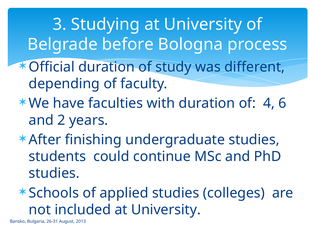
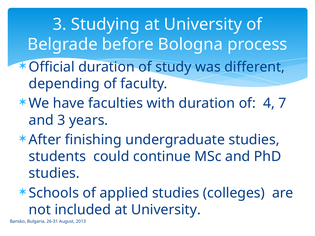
6: 6 -> 7 (282, 103)
and 2: 2 -> 3 (61, 120)
